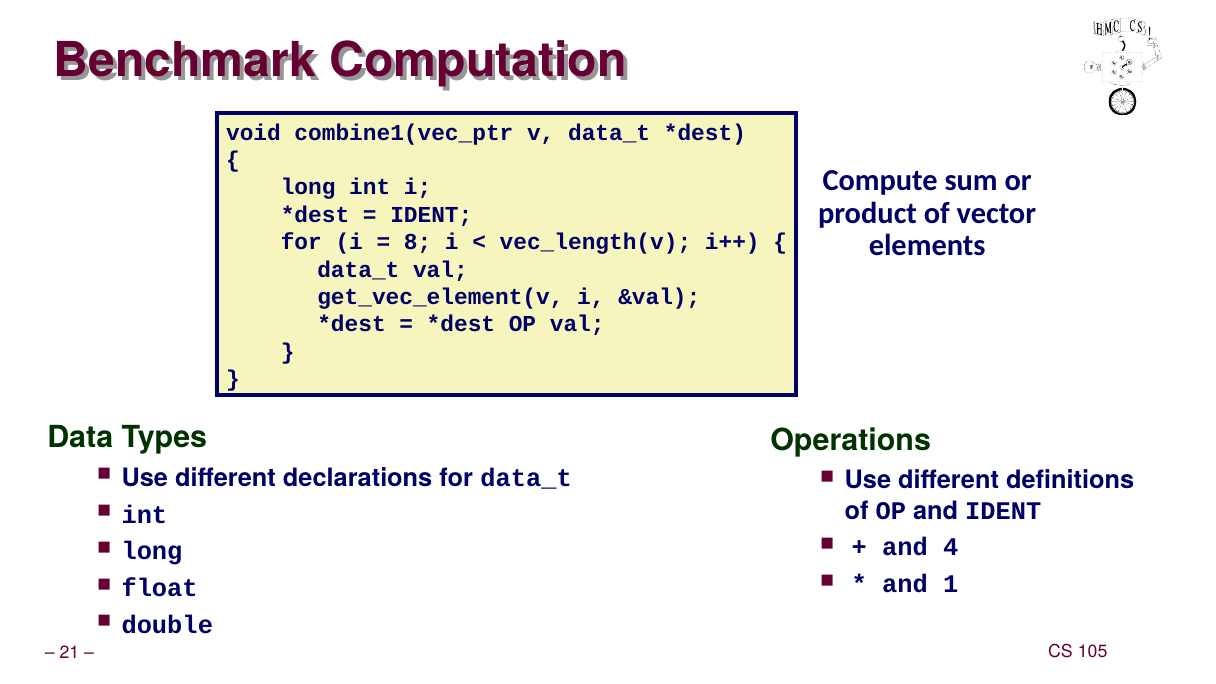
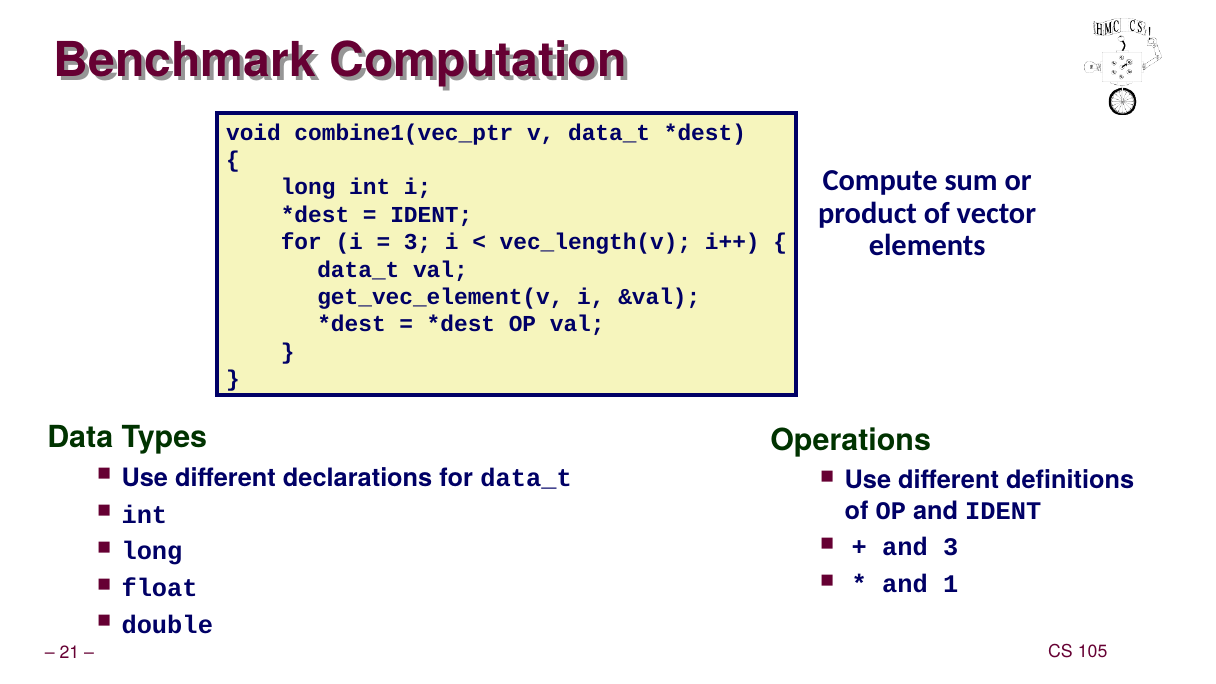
8: 8 -> 3 (418, 242)
and 4: 4 -> 3 (951, 548)
